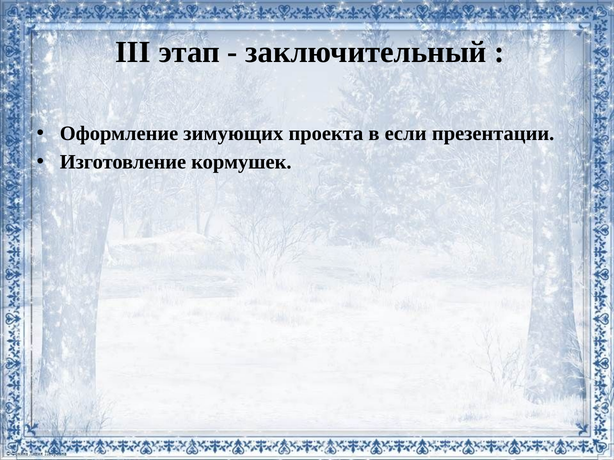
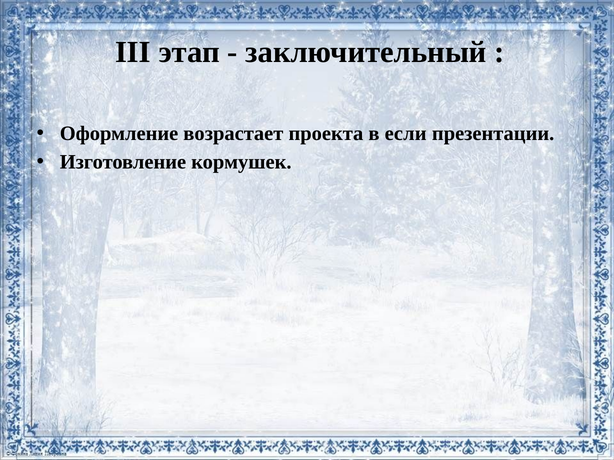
зимующих: зимующих -> возрастает (233, 134)
